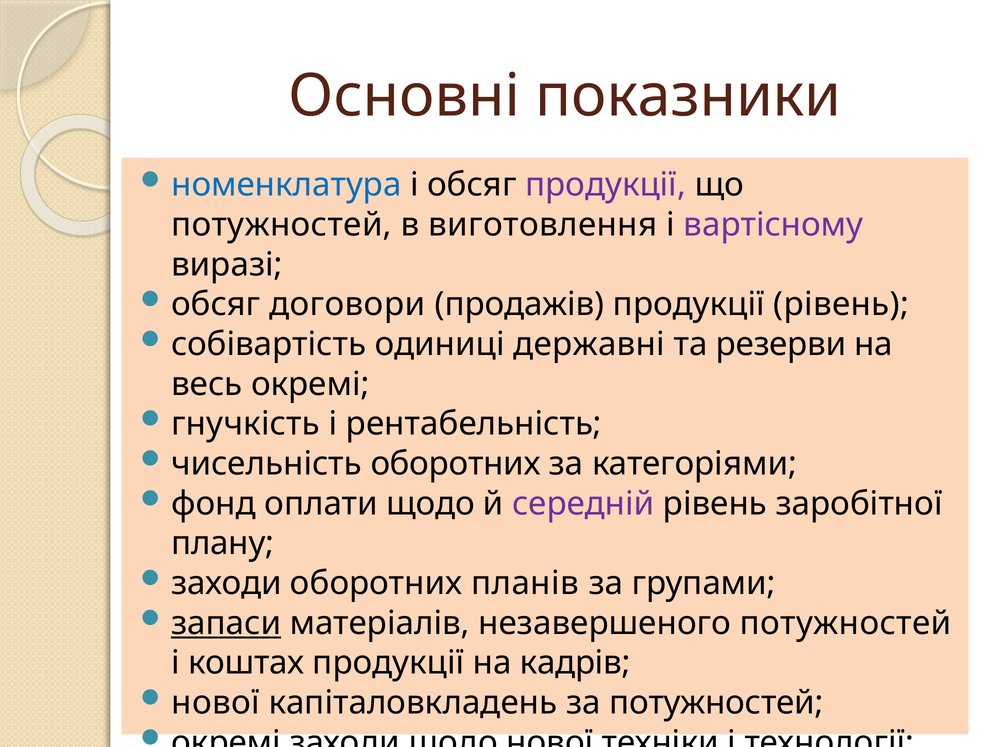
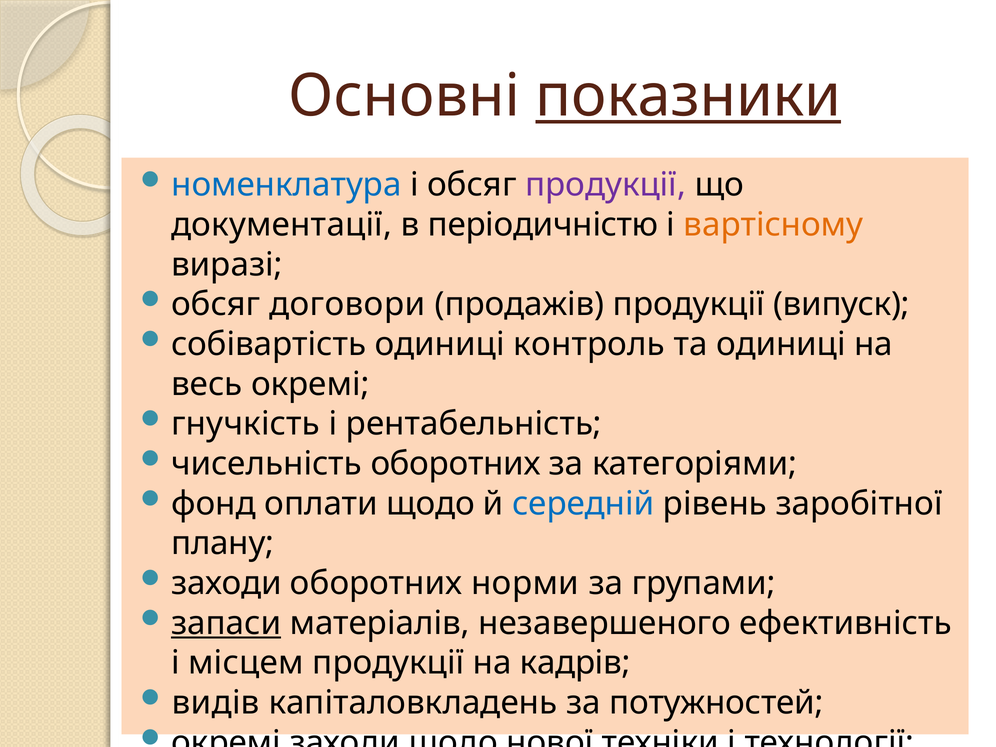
показники underline: none -> present (688, 96)
потужностей: потужностей -> документації (282, 225)
виготовлення: виготовлення -> періодичністю (543, 225)
вартісному colour: purple -> orange (773, 225)
продукції рівень: рівень -> випуск (841, 304)
державні: державні -> контроль (589, 344)
та резерви: резерви -> одиниці (781, 344)
середній colour: purple -> blue (583, 504)
планів: планів -> норми (525, 583)
незавершеного потужностей: потужностей -> ефективність (846, 623)
коштах: коштах -> місцем (246, 663)
нової: нової -> видів (216, 703)
